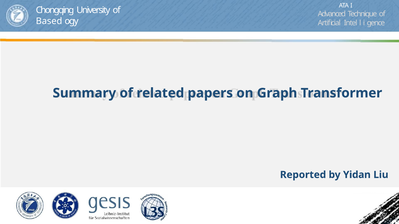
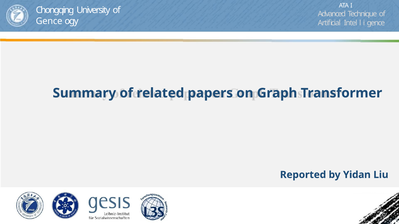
Based: Based -> Gence (49, 21)
